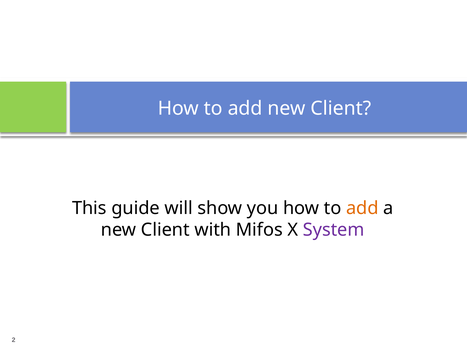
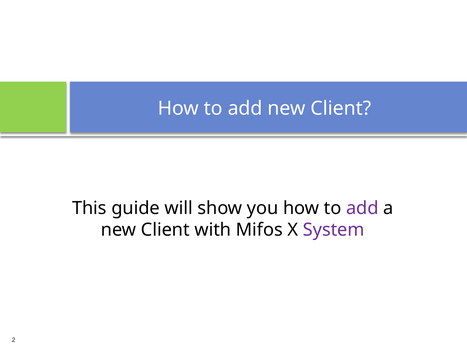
add colour: orange -> purple (362, 208)
